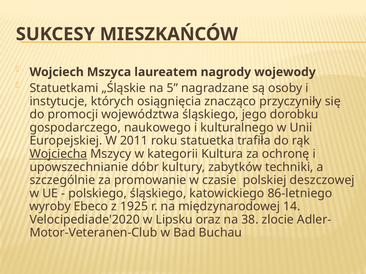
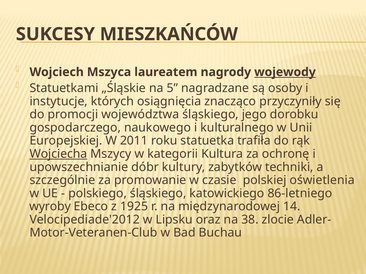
wojewody underline: none -> present (285, 72)
deszczowej: deszczowej -> oświetlenia (322, 180)
Velocipediade'2020: Velocipediade'2020 -> Velocipediade'2012 (85, 220)
